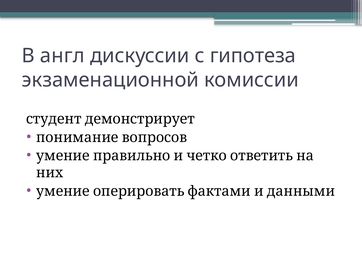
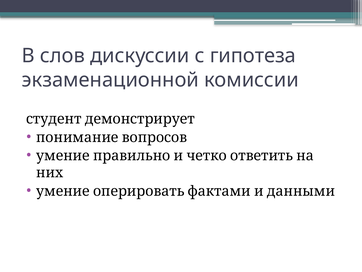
англ: англ -> слов (62, 56)
